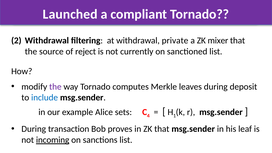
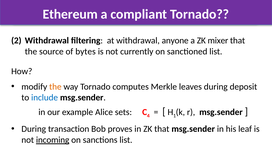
Launched: Launched -> Ethereum (70, 14)
private: private -> anyone (175, 41)
reject: reject -> bytes (86, 51)
the colour: purple -> orange (55, 87)
